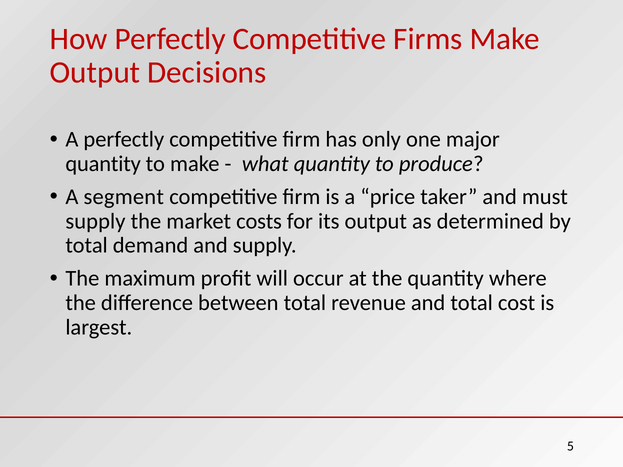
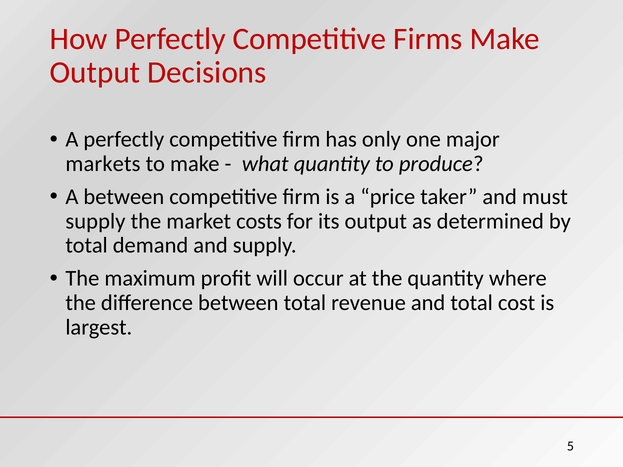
quantity: quantity -> markets (103, 164)
A segment: segment -> between (124, 197)
